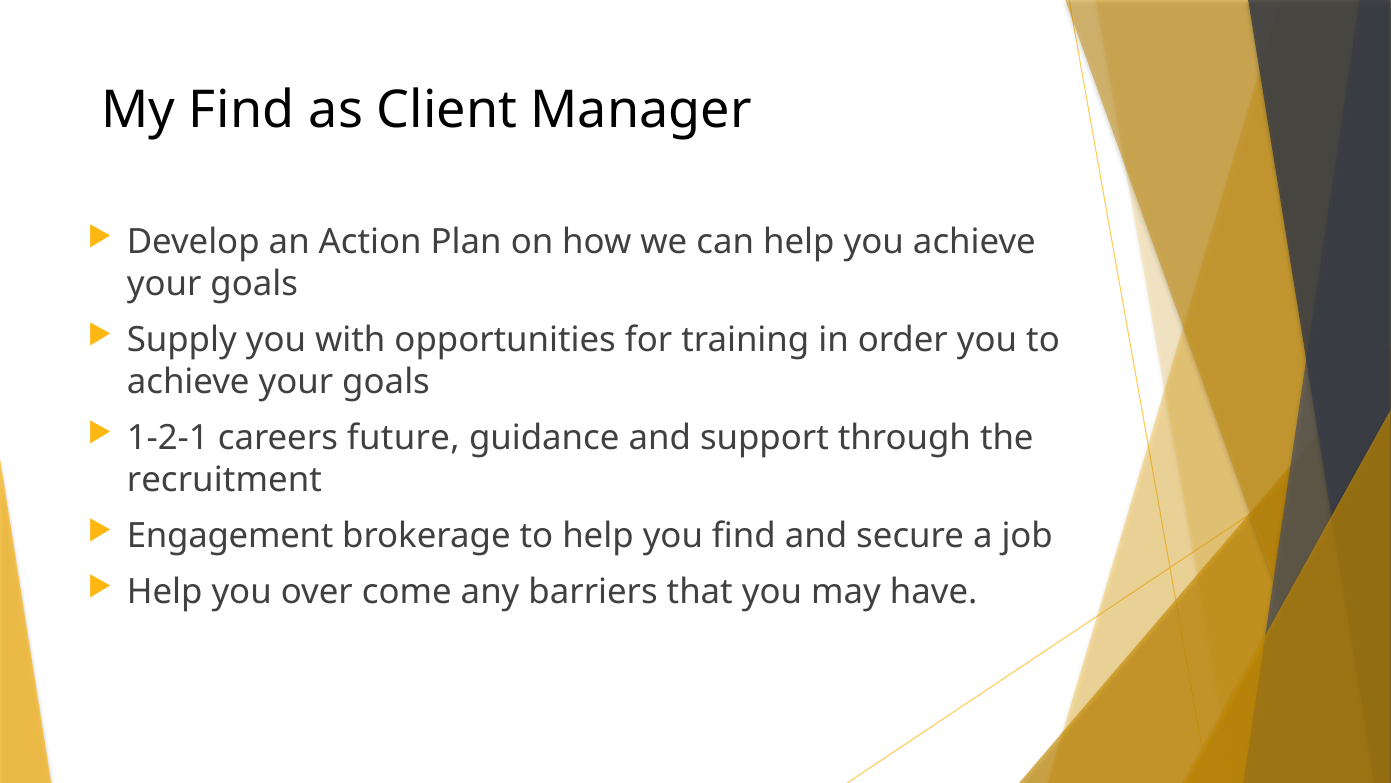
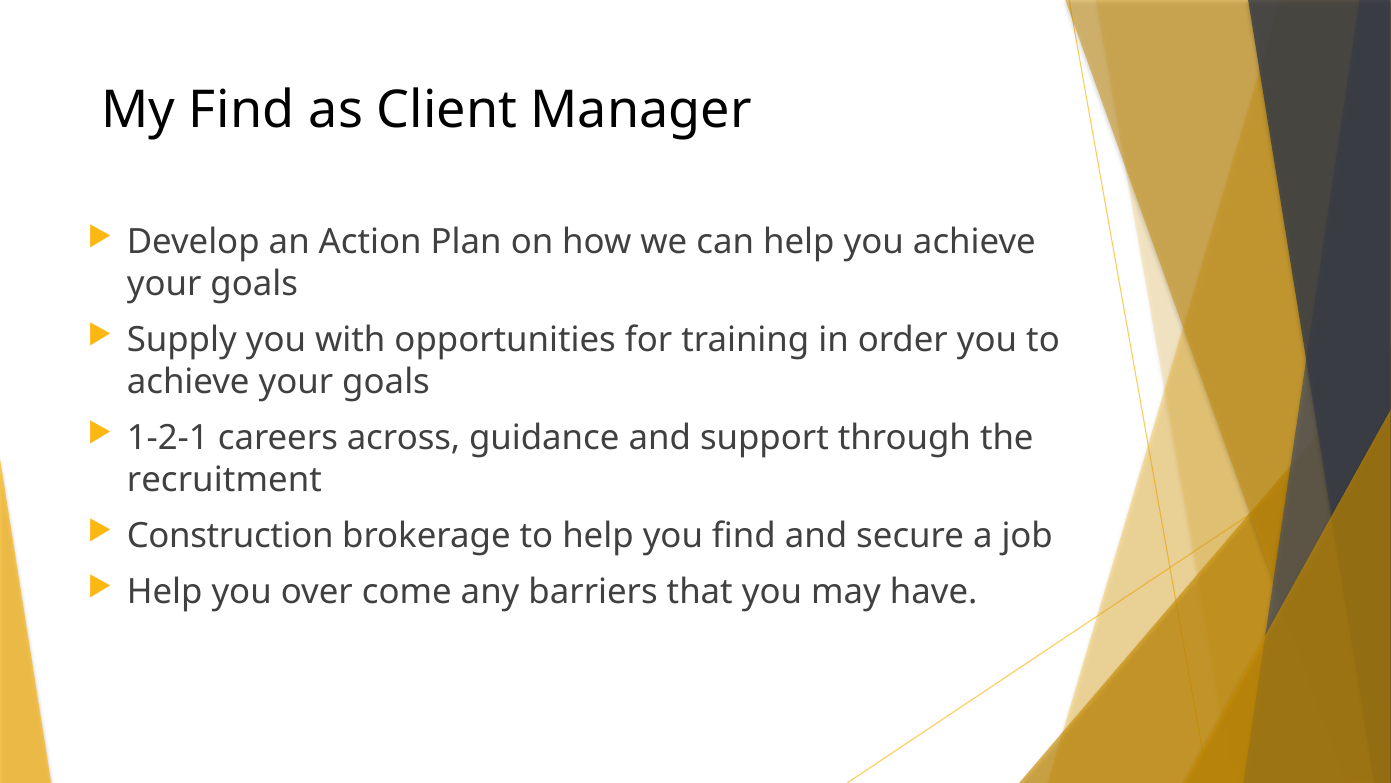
future: future -> across (404, 438)
Engagement: Engagement -> Construction (230, 536)
